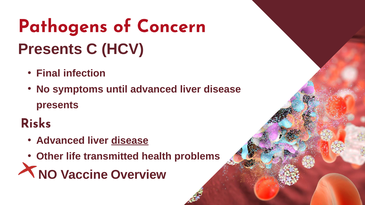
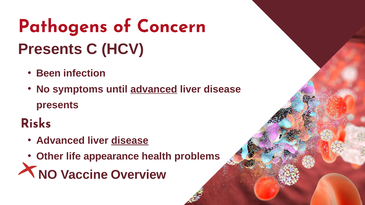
Final: Final -> Been (48, 73)
advanced underline: none -> present (154, 89)
transmitted: transmitted -> appearance (111, 157)
